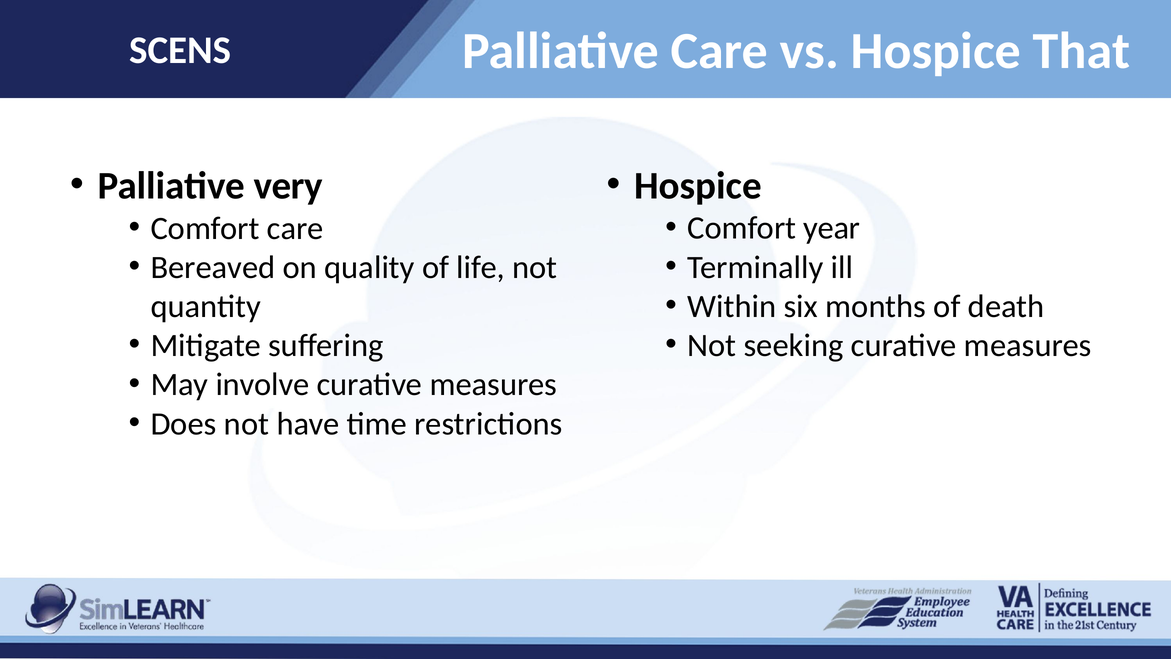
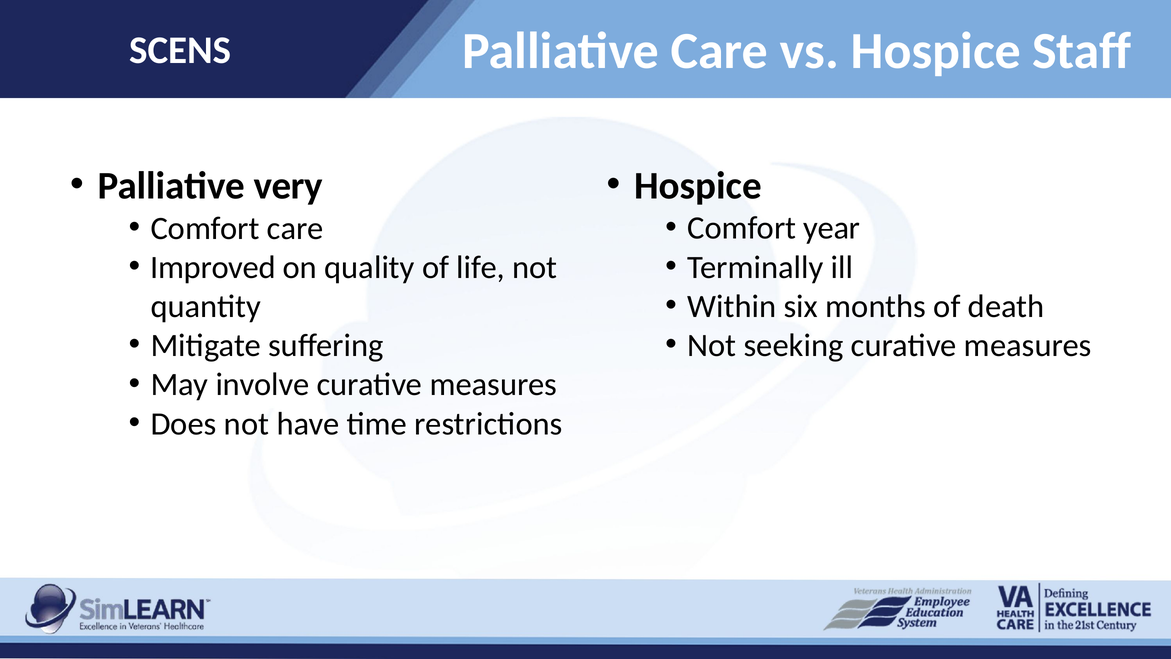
That: That -> Staff (1082, 51)
Bereaved: Bereaved -> Improved (213, 267)
